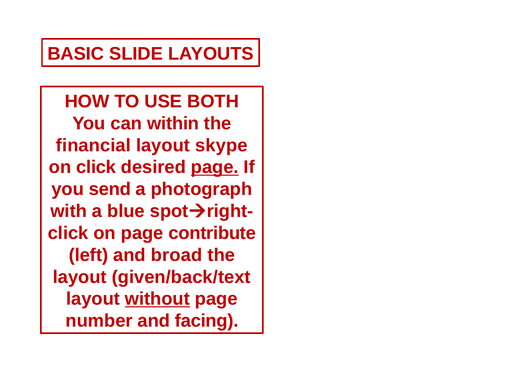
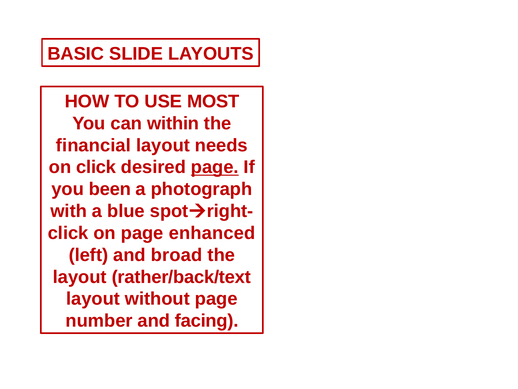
BOTH: BOTH -> MOST (213, 101)
skype: skype -> needs (221, 145)
send: send -> been (110, 189)
contribute: contribute -> enhanced (212, 233)
given/back/text: given/back/text -> rather/back/text (181, 277)
without underline: present -> none (157, 299)
